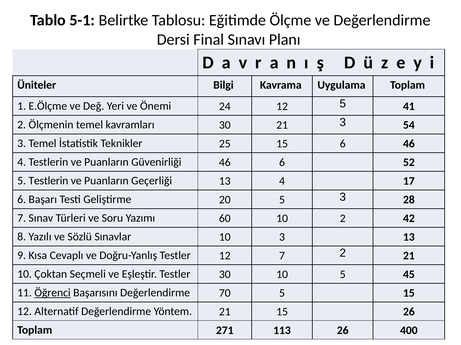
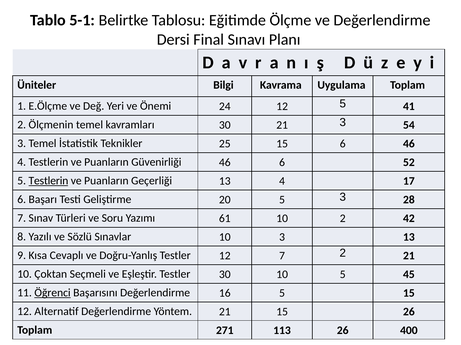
Testlerin underline: none -> present (48, 181)
60: 60 -> 61 (225, 219)
70: 70 -> 16 (225, 294)
